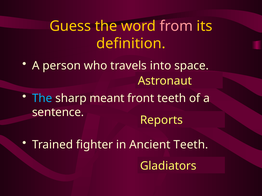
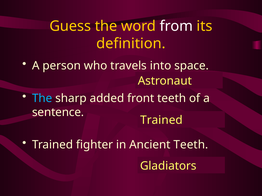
from colour: pink -> white (176, 26)
meant: meant -> added (107, 98)
Reports: Reports -> Trained (161, 120)
